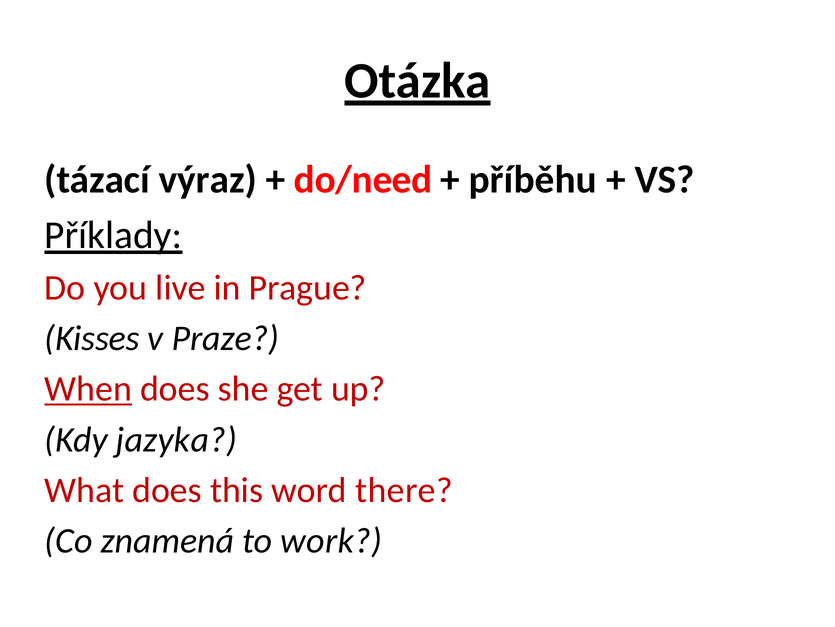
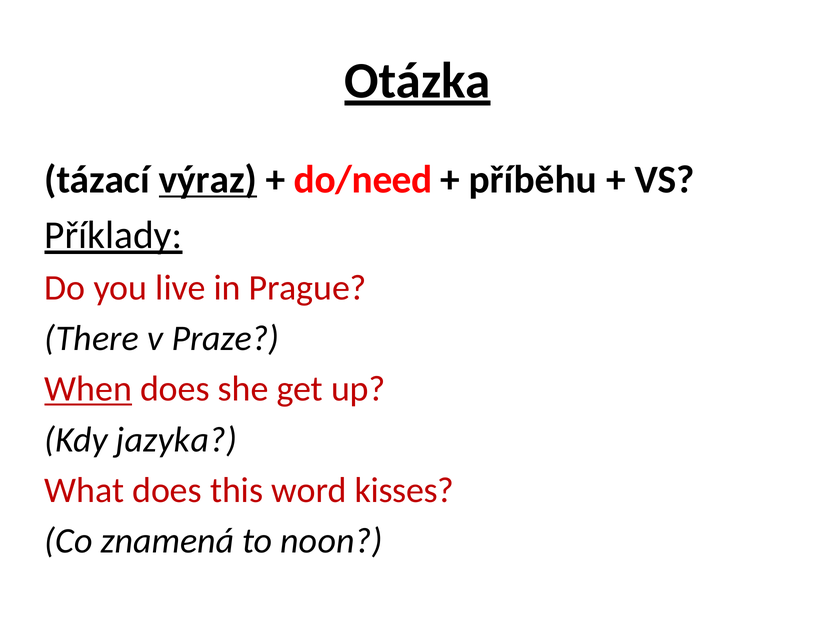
výraz underline: none -> present (208, 179)
Kisses: Kisses -> There (92, 338)
there: there -> kisses (404, 490)
work: work -> noon (331, 540)
